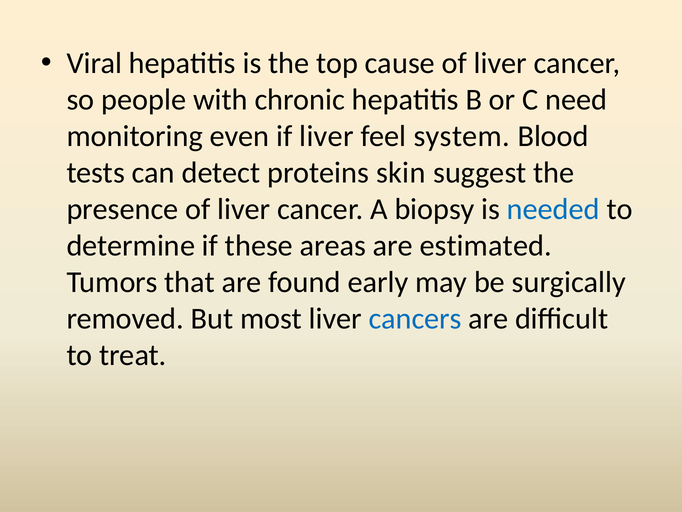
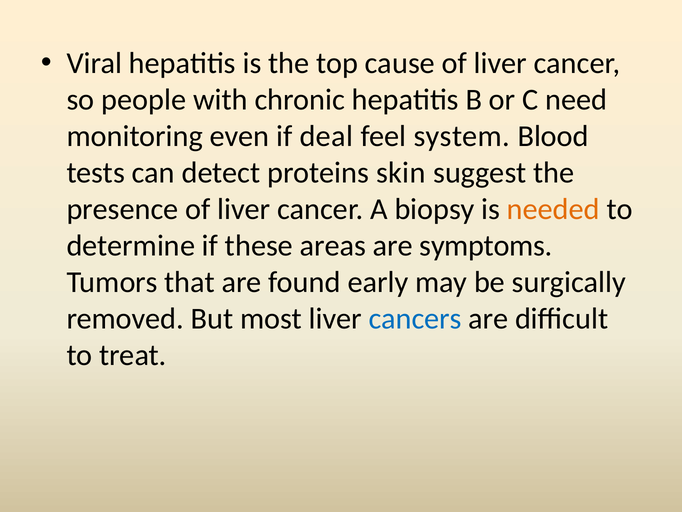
if liver: liver -> deal (326, 136)
needed colour: blue -> orange (553, 209)
estimated: estimated -> symptoms (486, 245)
